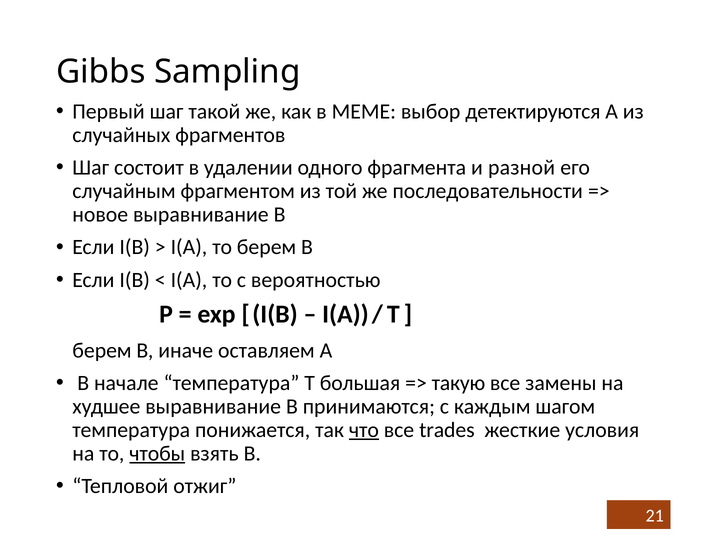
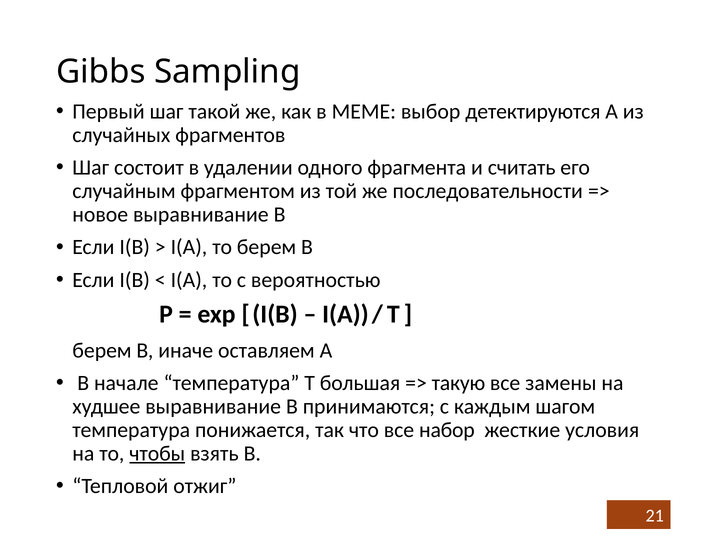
разной: разной -> считать (522, 168)
что underline: present -> none (364, 430)
trades: trades -> набор (447, 430)
